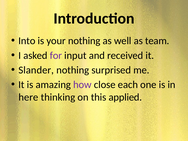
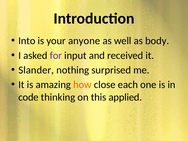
your nothing: nothing -> anyone (84, 41)
team: team -> body (157, 41)
how colour: purple -> orange (82, 85)
here: here -> code (28, 97)
